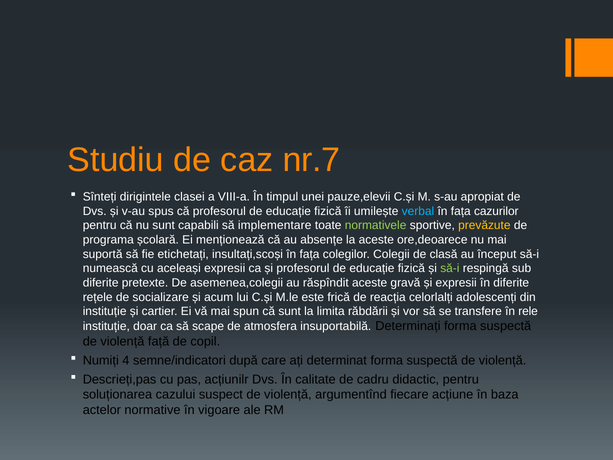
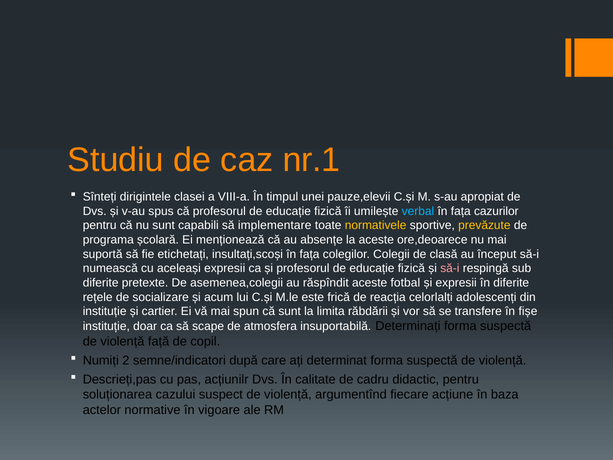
nr.7: nr.7 -> nr.1 (311, 160)
normativele colour: light green -> yellow (376, 225)
să-i colour: light green -> pink (450, 268)
gravă: gravă -> fotbal (405, 283)
rele: rele -> fișe (528, 311)
4: 4 -> 2 (126, 360)
